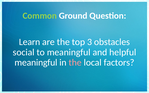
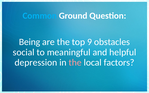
Common colour: light green -> light blue (40, 16)
Learn: Learn -> Being (30, 42)
3: 3 -> 9 (90, 42)
meaningful: meaningful -> depression (36, 63)
